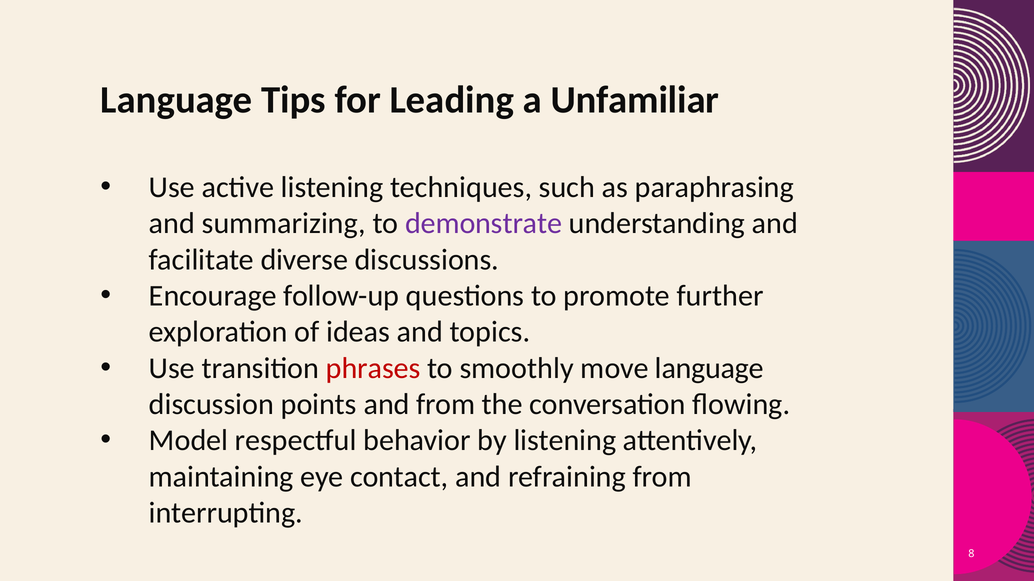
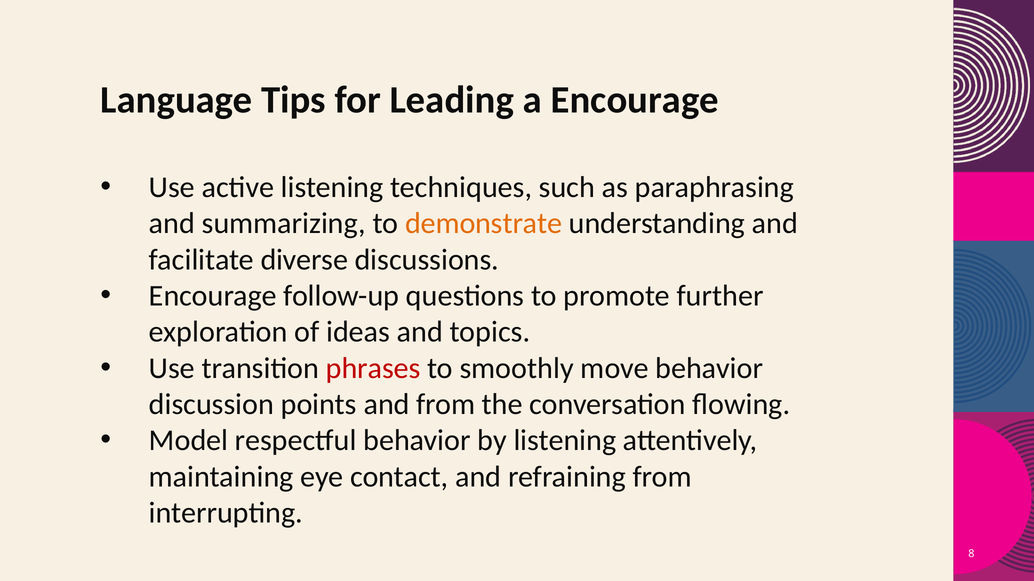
a Unfamiliar: Unfamiliar -> Encourage (635, 100)
demonstrate colour: purple -> orange (484, 224)
move language: language -> behavior (709, 369)
